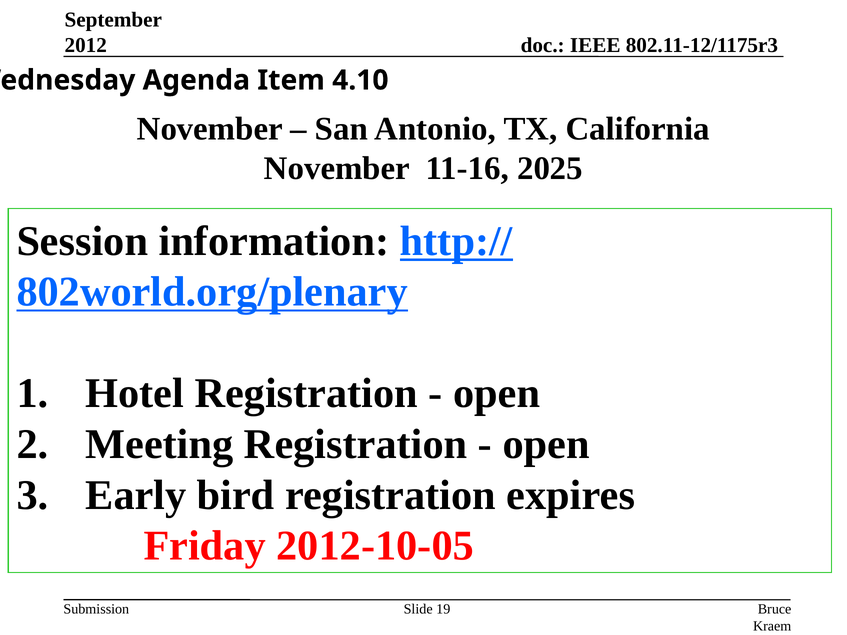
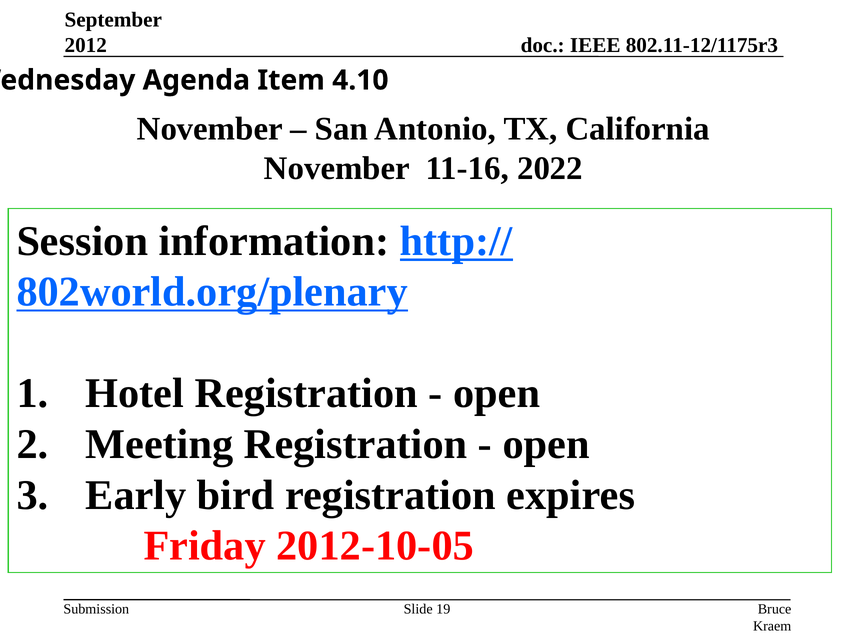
2025: 2025 -> 2022 (550, 168)
